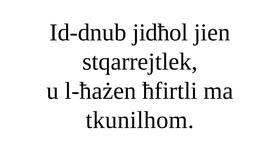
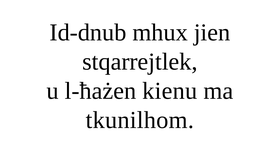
jidħol: jidħol -> mhux (160, 32)
ħfirtli: ħfirtli -> kienu (170, 91)
